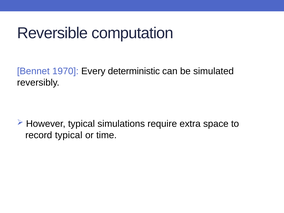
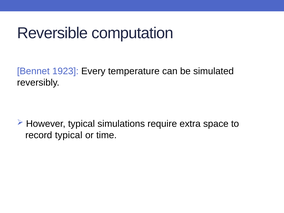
1970: 1970 -> 1923 (65, 71)
deterministic: deterministic -> temperature (134, 71)
